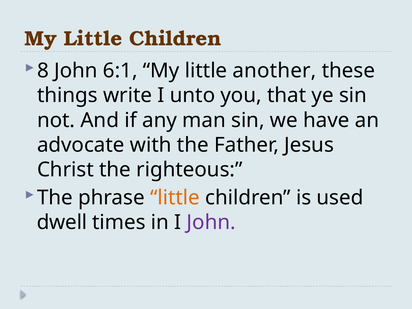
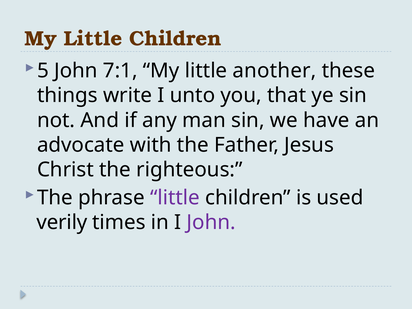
8: 8 -> 5 (43, 71)
6:1: 6:1 -> 7:1 (120, 71)
little colour: orange -> purple (175, 198)
dwell: dwell -> verily (62, 223)
